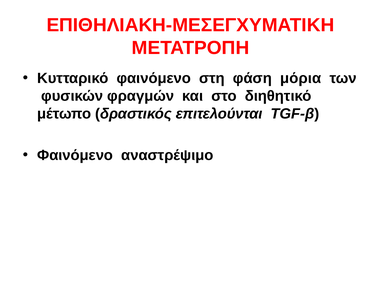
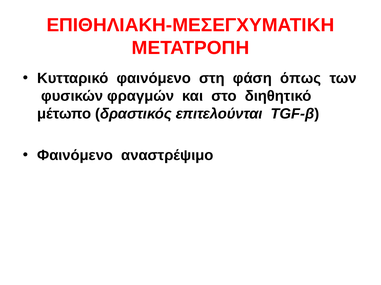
μόρια: μόρια -> όπως (301, 79)
